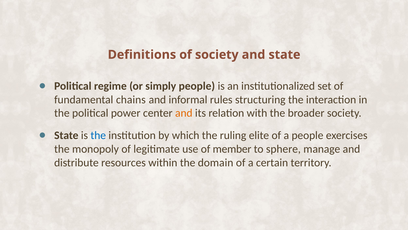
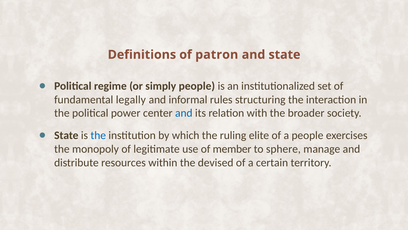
of society: society -> patron (217, 55)
chains: chains -> legally (131, 99)
and colour: orange -> blue (184, 113)
domain: domain -> devised (216, 162)
